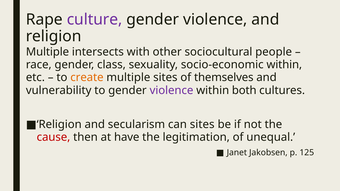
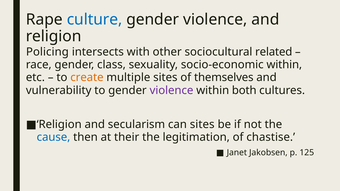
culture colour: purple -> blue (95, 20)
Multiple: Multiple -> Policing (47, 52)
people: people -> related (274, 52)
cause colour: red -> blue (53, 137)
have: have -> their (127, 137)
unequal: unequal -> chastise (271, 137)
